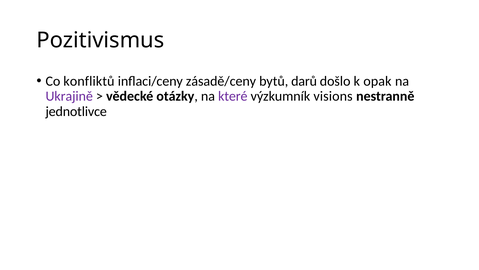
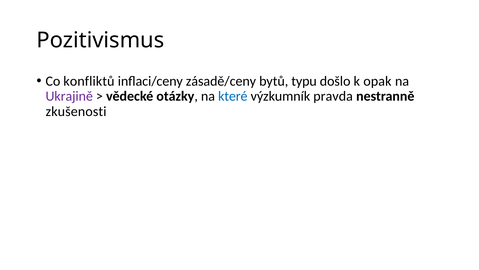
darů: darů -> typu (304, 81)
které colour: purple -> blue (233, 96)
visions: visions -> pravda (333, 96)
jednotlivce: jednotlivce -> zkušenosti (76, 111)
